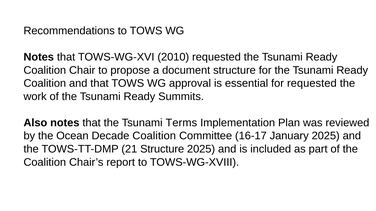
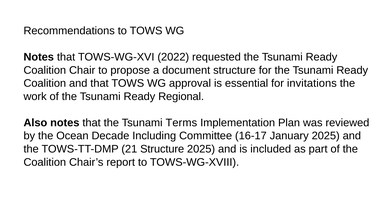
2010: 2010 -> 2022 (173, 57)
for requested: requested -> invitations (312, 84)
Summits: Summits -> Regional (181, 97)
Decade Coalition: Coalition -> Including (154, 136)
